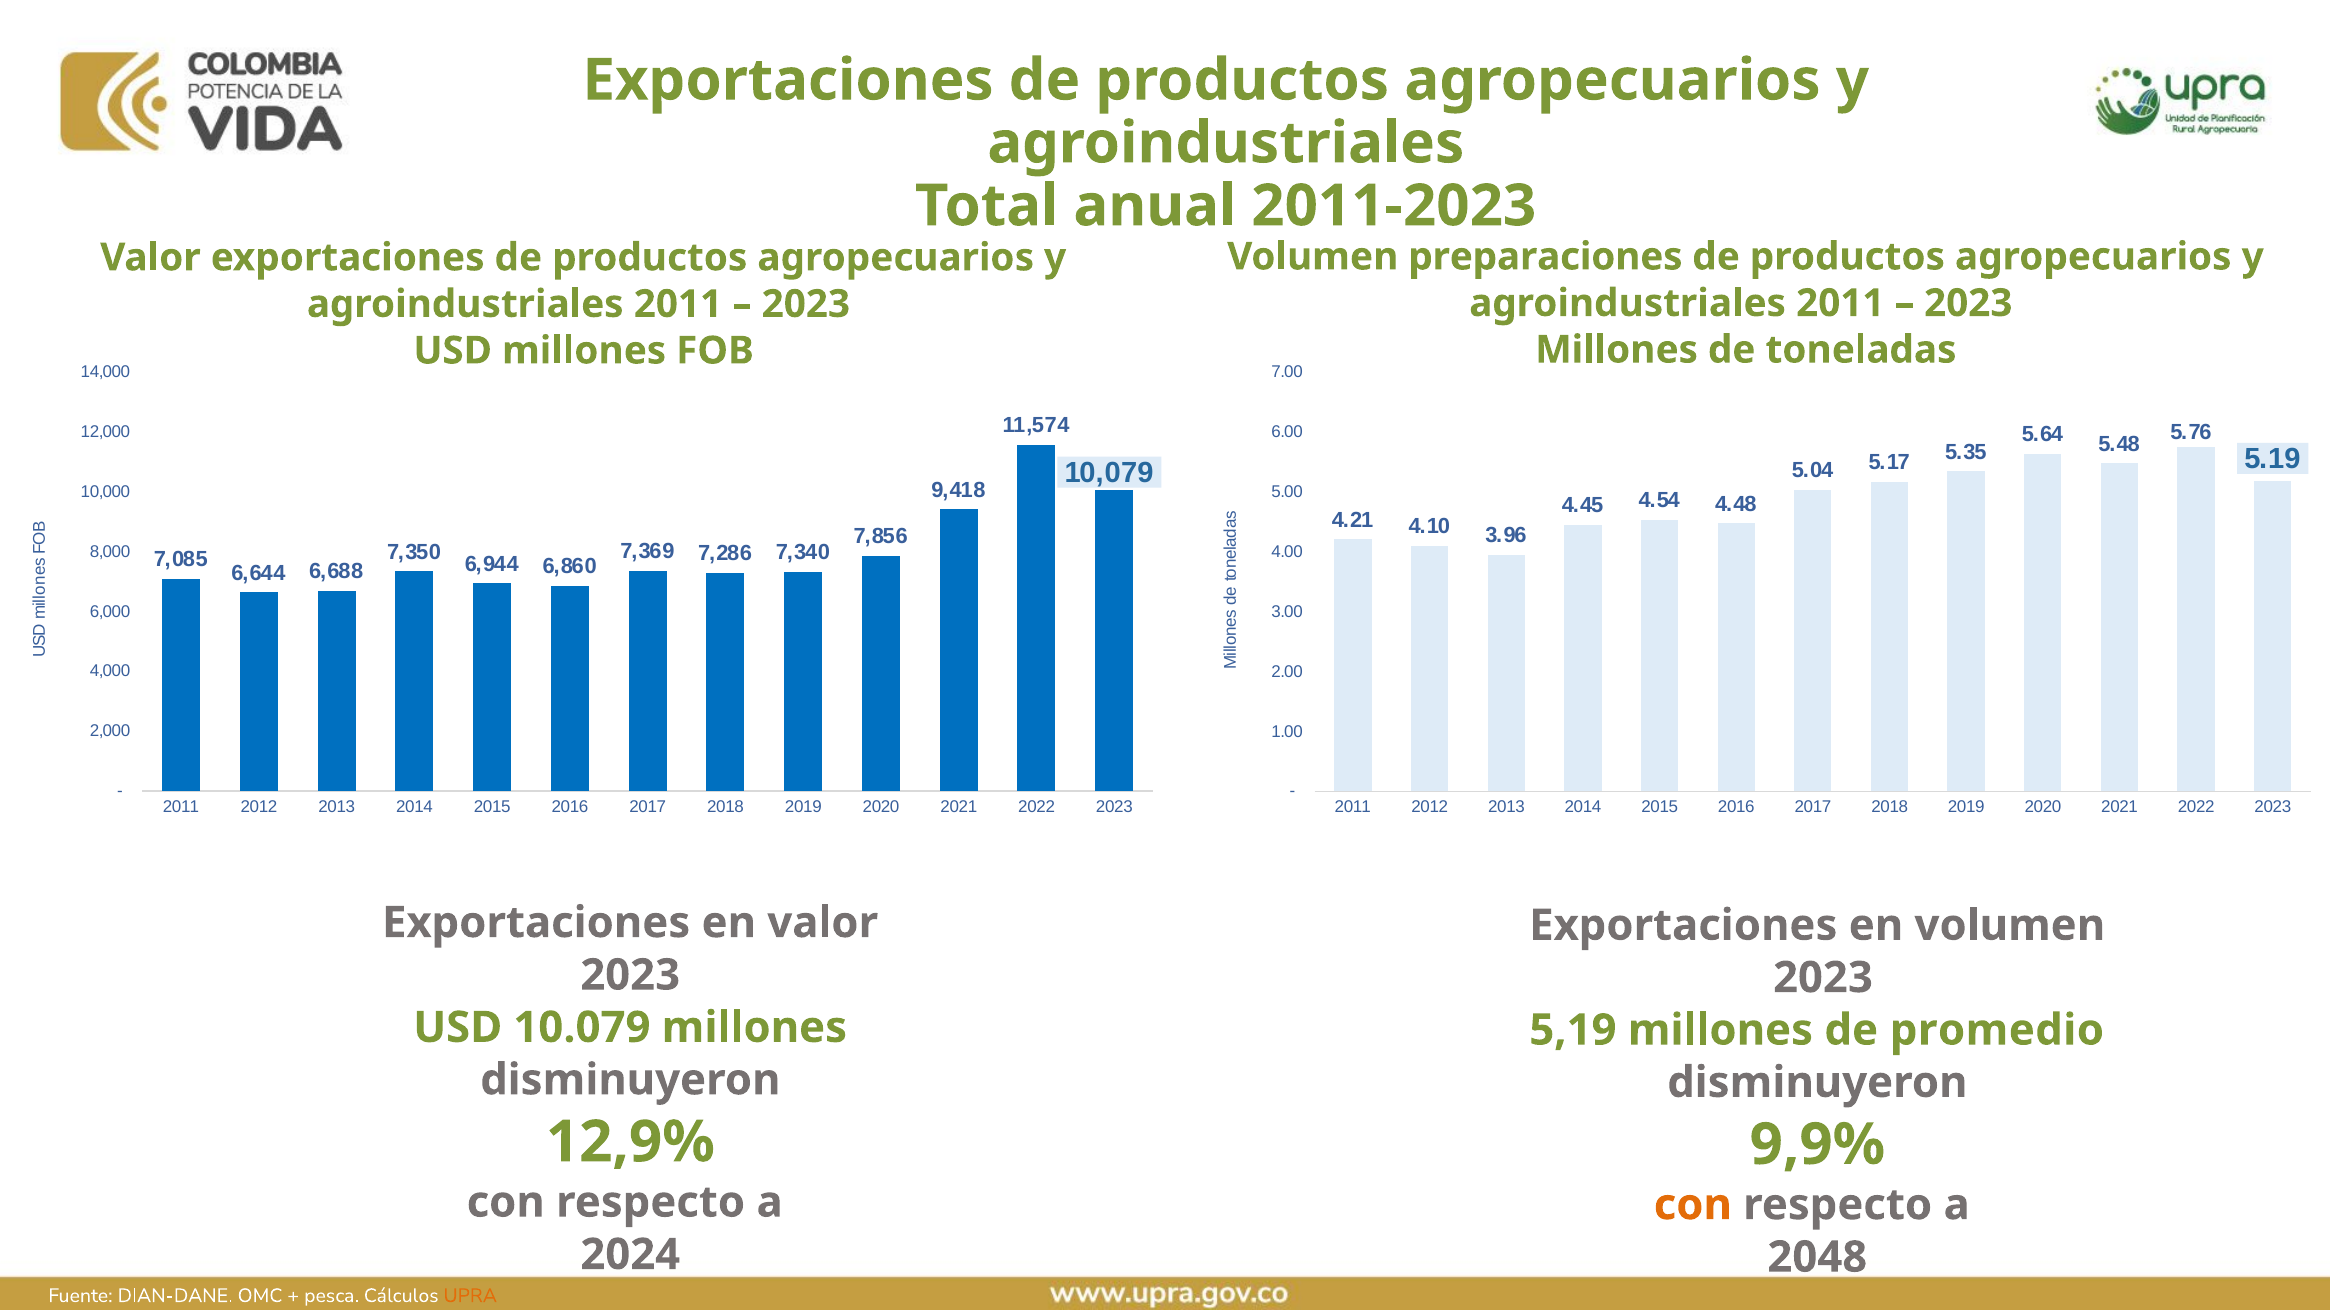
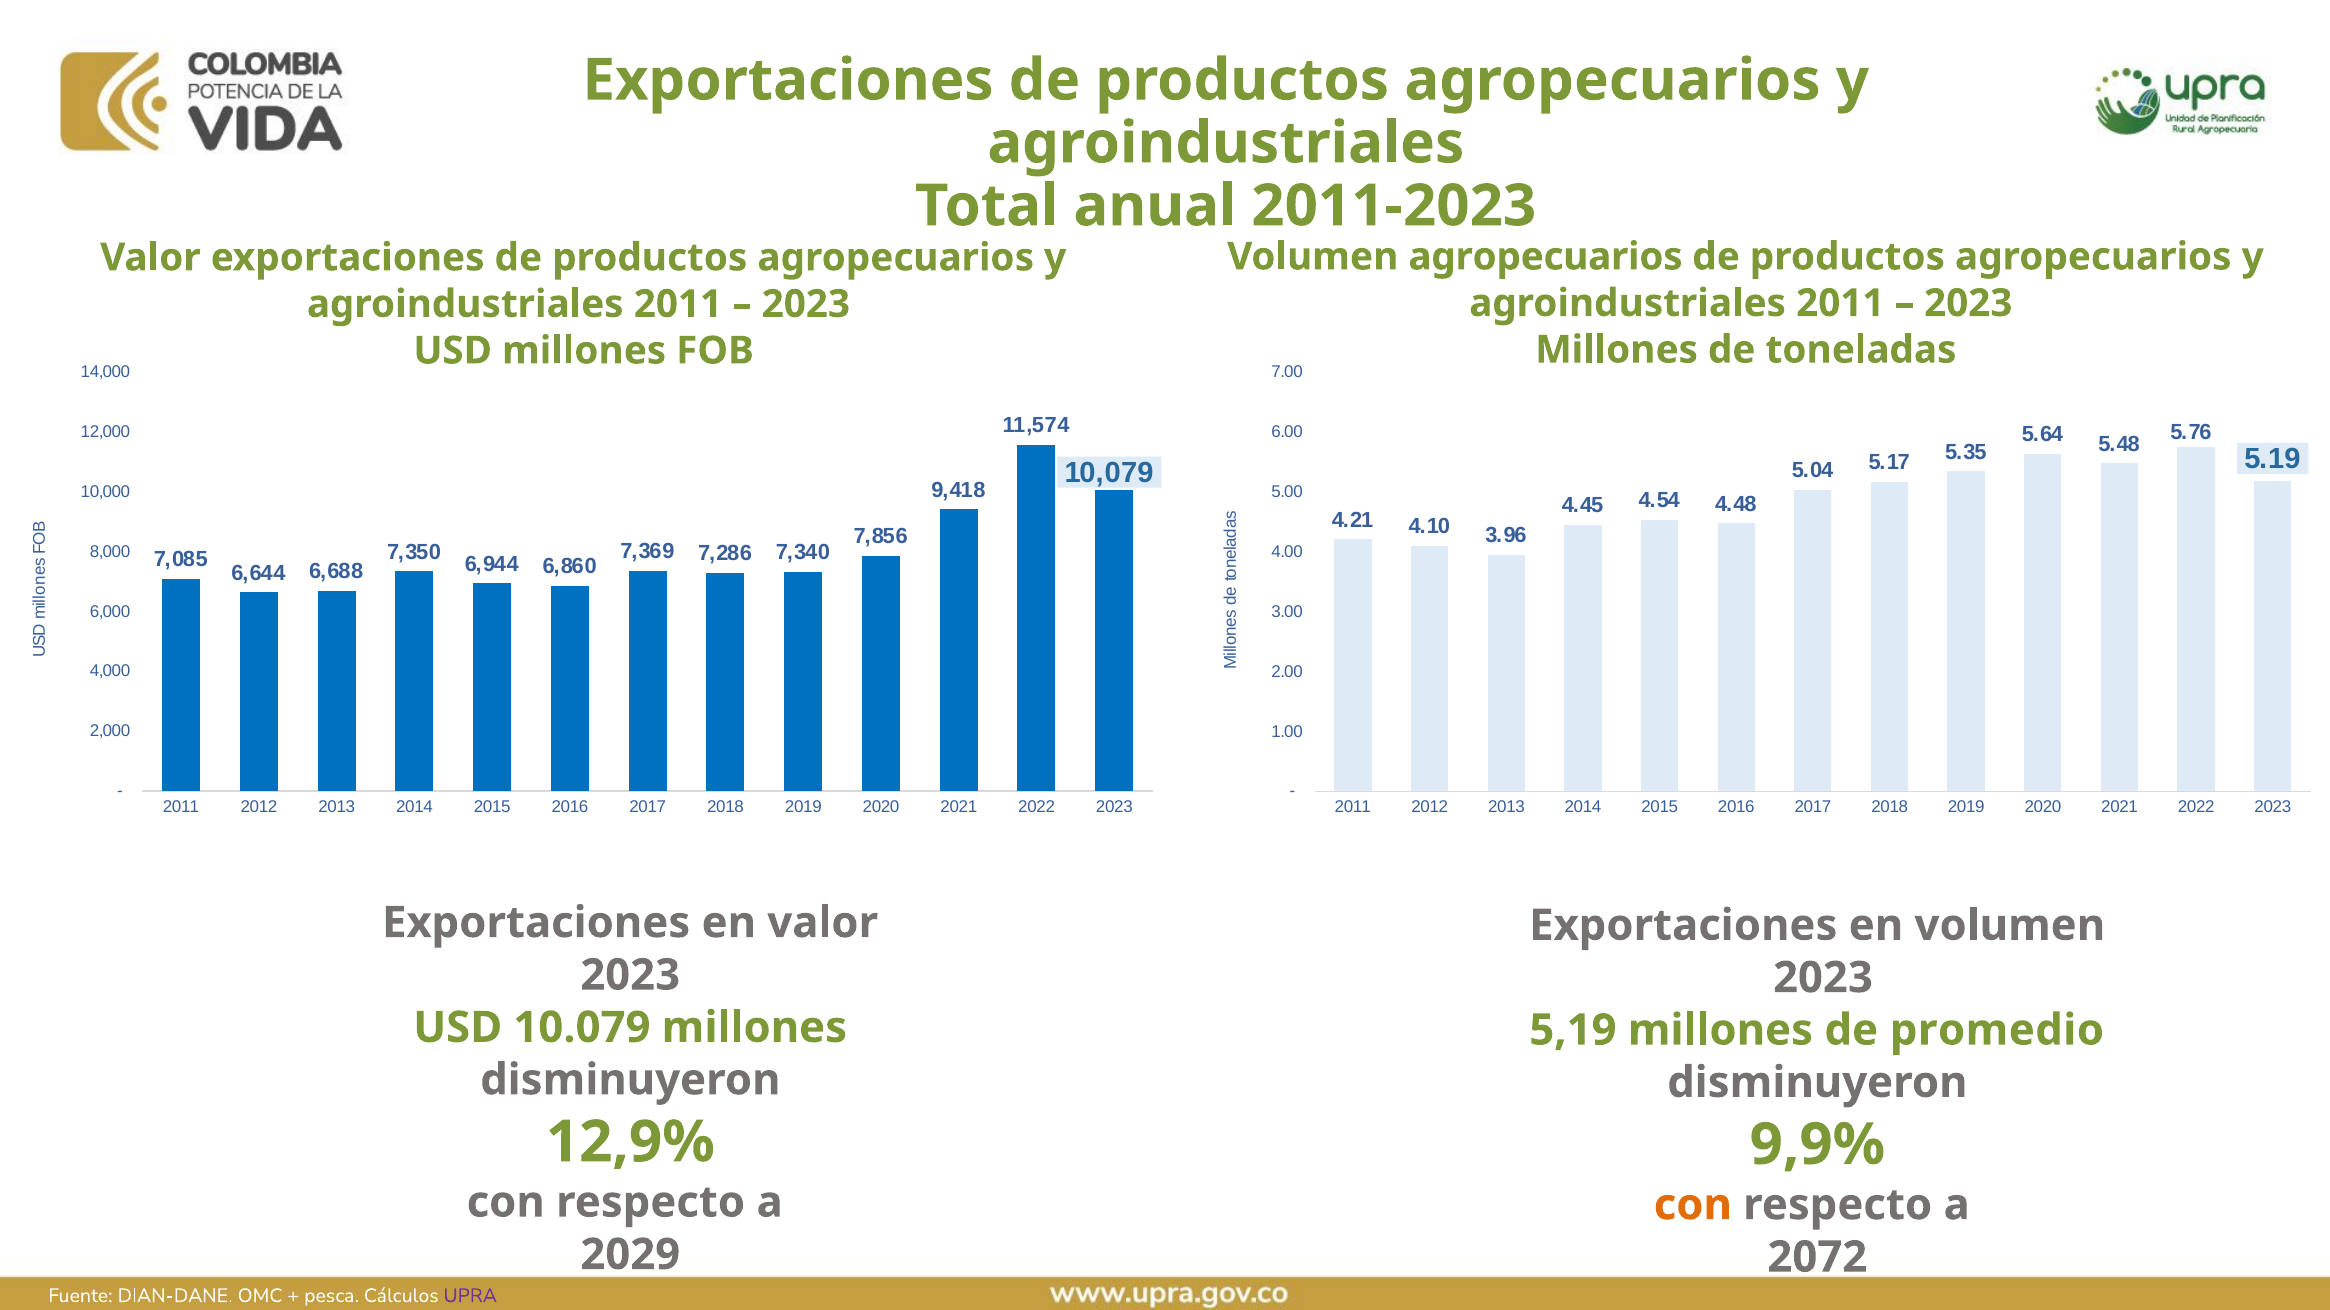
Volumen preparaciones: preparaciones -> agropecuarios (1546, 257)
2024: 2024 -> 2029 (630, 1255)
2048: 2048 -> 2072 (1817, 1258)
UPRA colour: orange -> purple (470, 1296)
